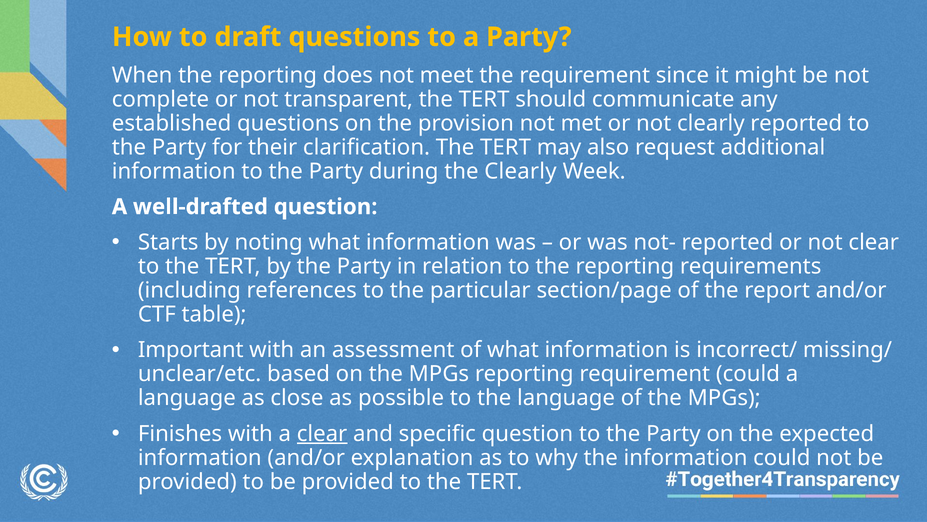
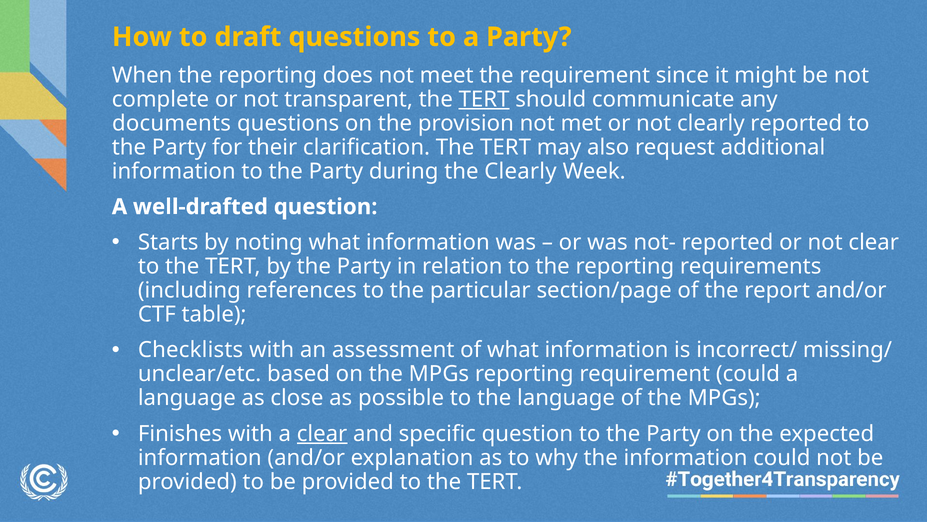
TERT underline: none -> present (484, 99)
established: established -> documents (171, 123)
Important: Important -> Checklists (191, 350)
